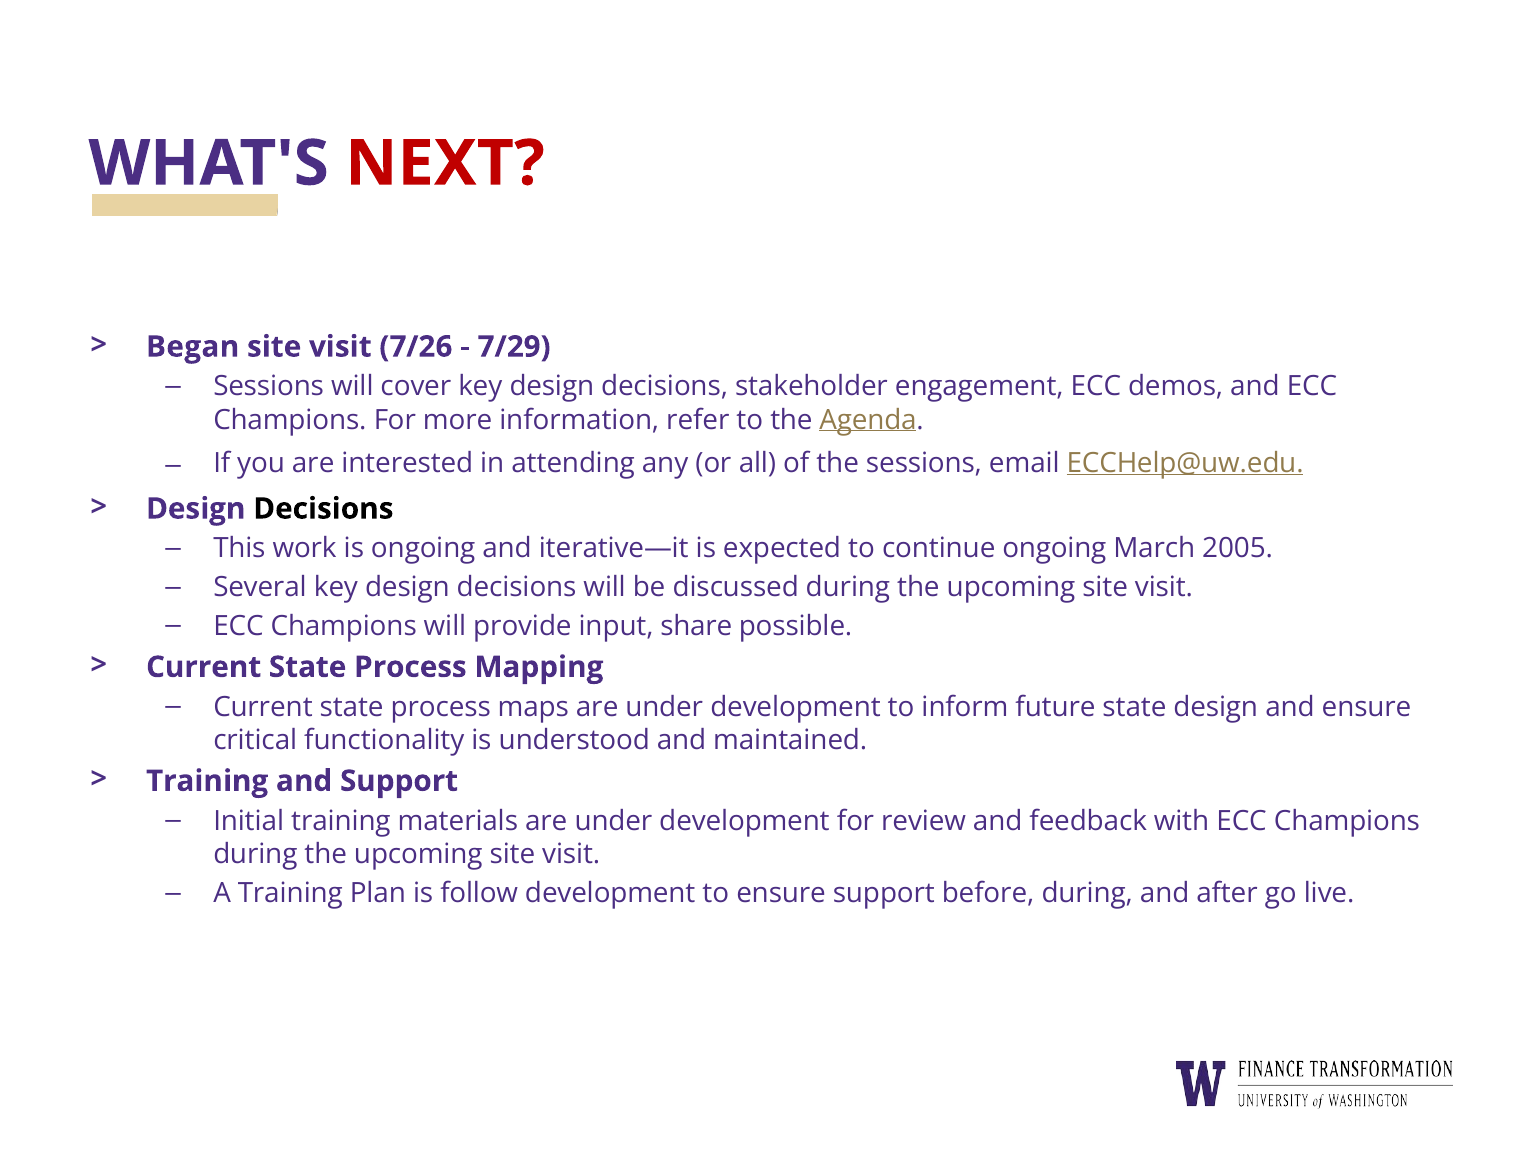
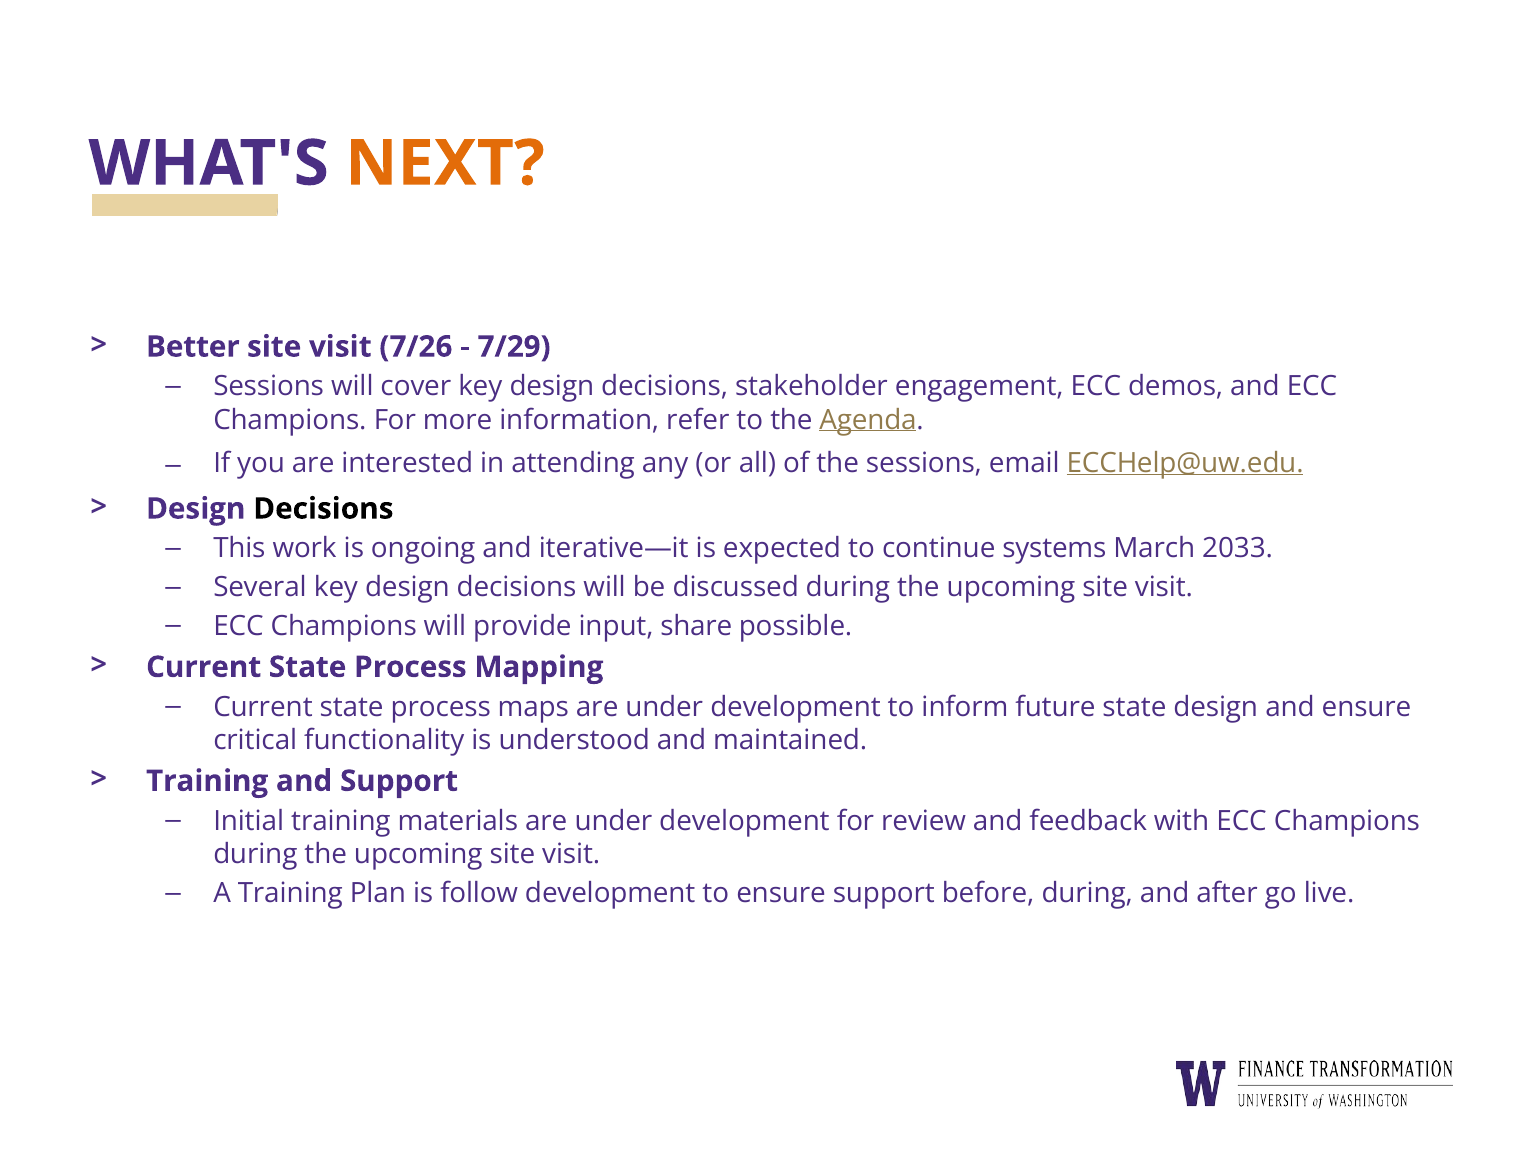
NEXT colour: red -> orange (445, 164)
Began: Began -> Better (193, 347)
continue ongoing: ongoing -> systems (1054, 549)
2005: 2005 -> 2033 (1238, 549)
